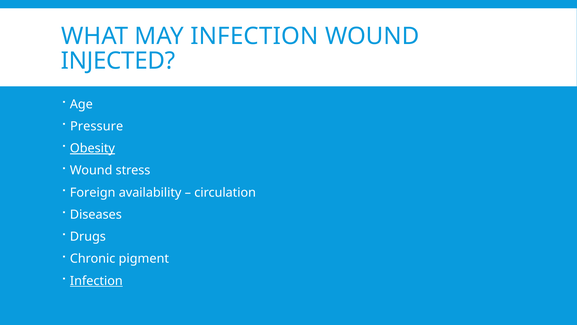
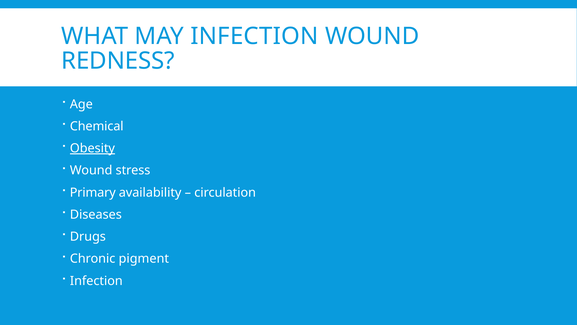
INJECTED: INJECTED -> REDNESS (118, 61)
Pressure: Pressure -> Chemical (97, 126)
Foreign: Foreign -> Primary (93, 192)
Infection underline: present -> none (96, 280)
